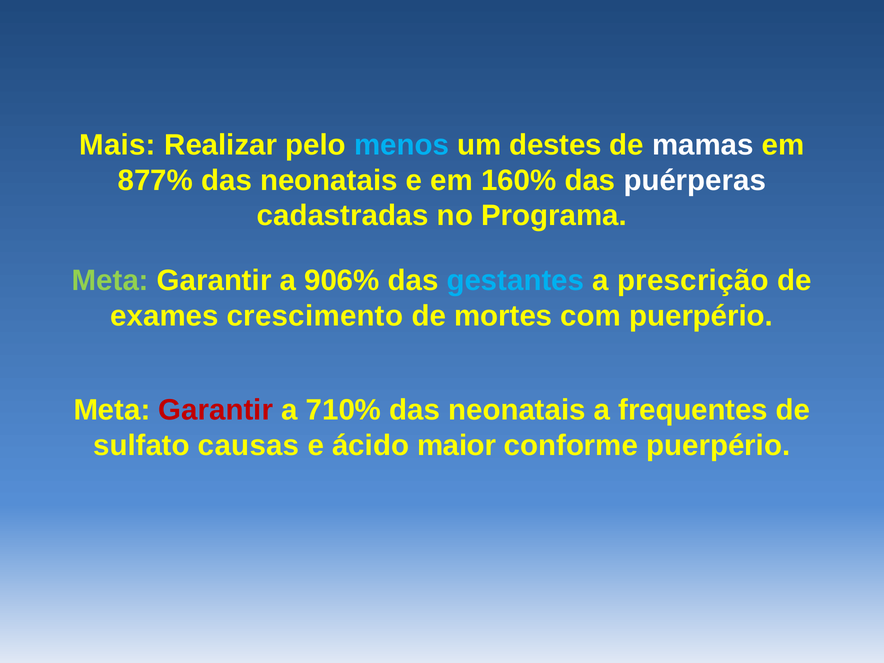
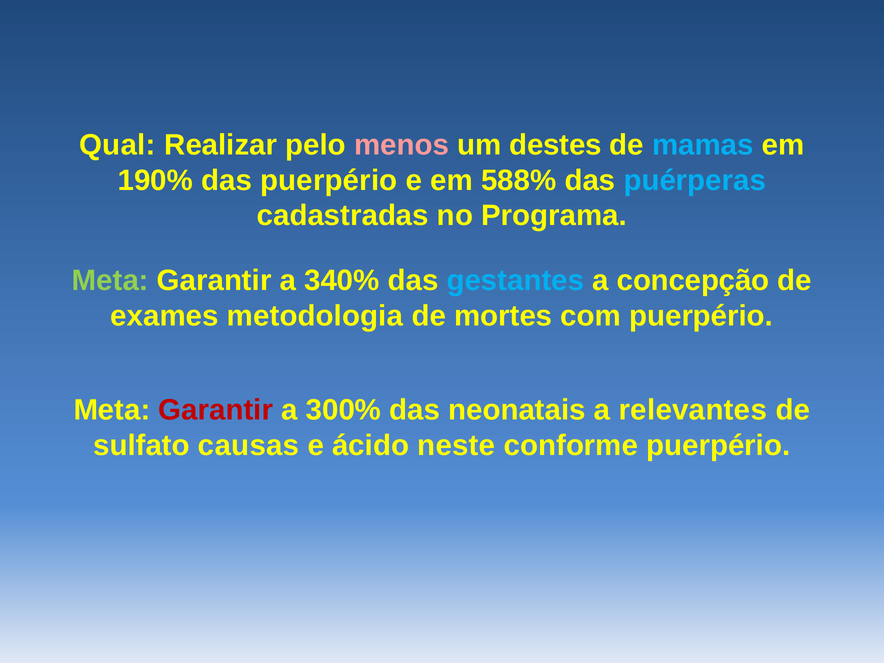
Mais: Mais -> Qual (118, 145)
menos colour: light blue -> pink (402, 145)
mamas colour: white -> light blue (703, 145)
877%: 877% -> 190% (155, 180)
neonatais: neonatais -> puerpério (329, 180)
160%: 160% -> 588% (519, 180)
puérperas colour: white -> light blue (695, 180)
906%: 906% -> 340% (342, 281)
prescrição: prescrição -> concepção (693, 281)
crescimento: crescimento -> metodologia (315, 316)
710%: 710% -> 300% (343, 410)
frequentes: frequentes -> relevantes (693, 410)
maior: maior -> neste (456, 446)
